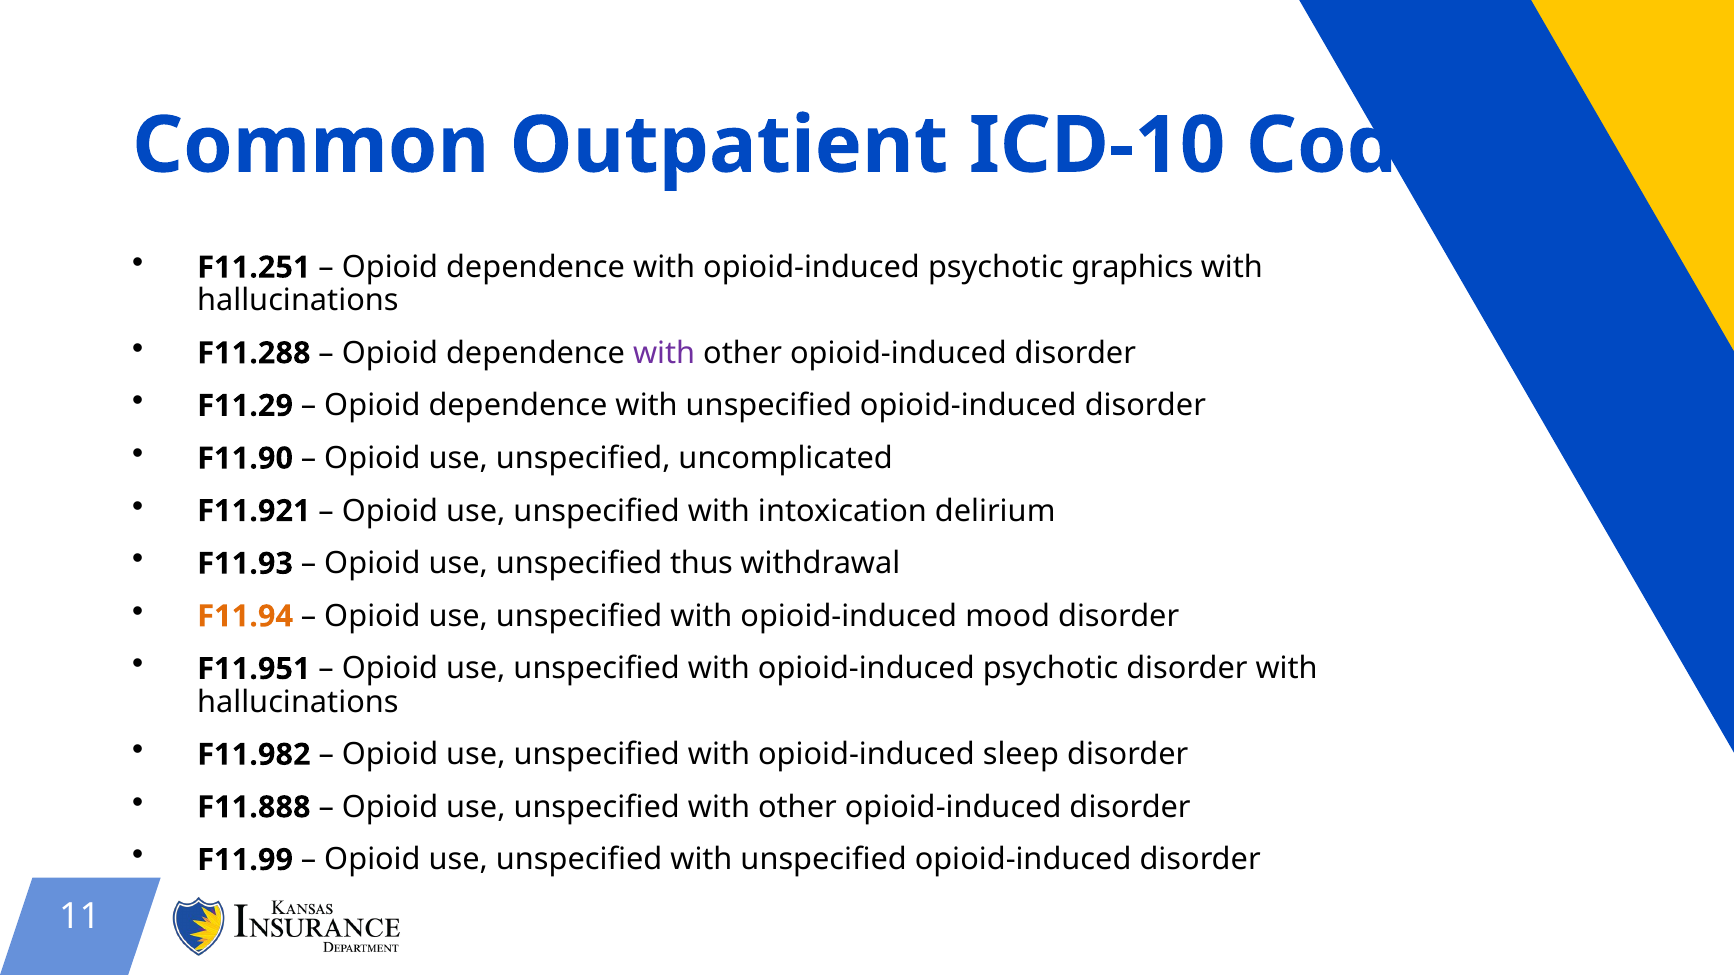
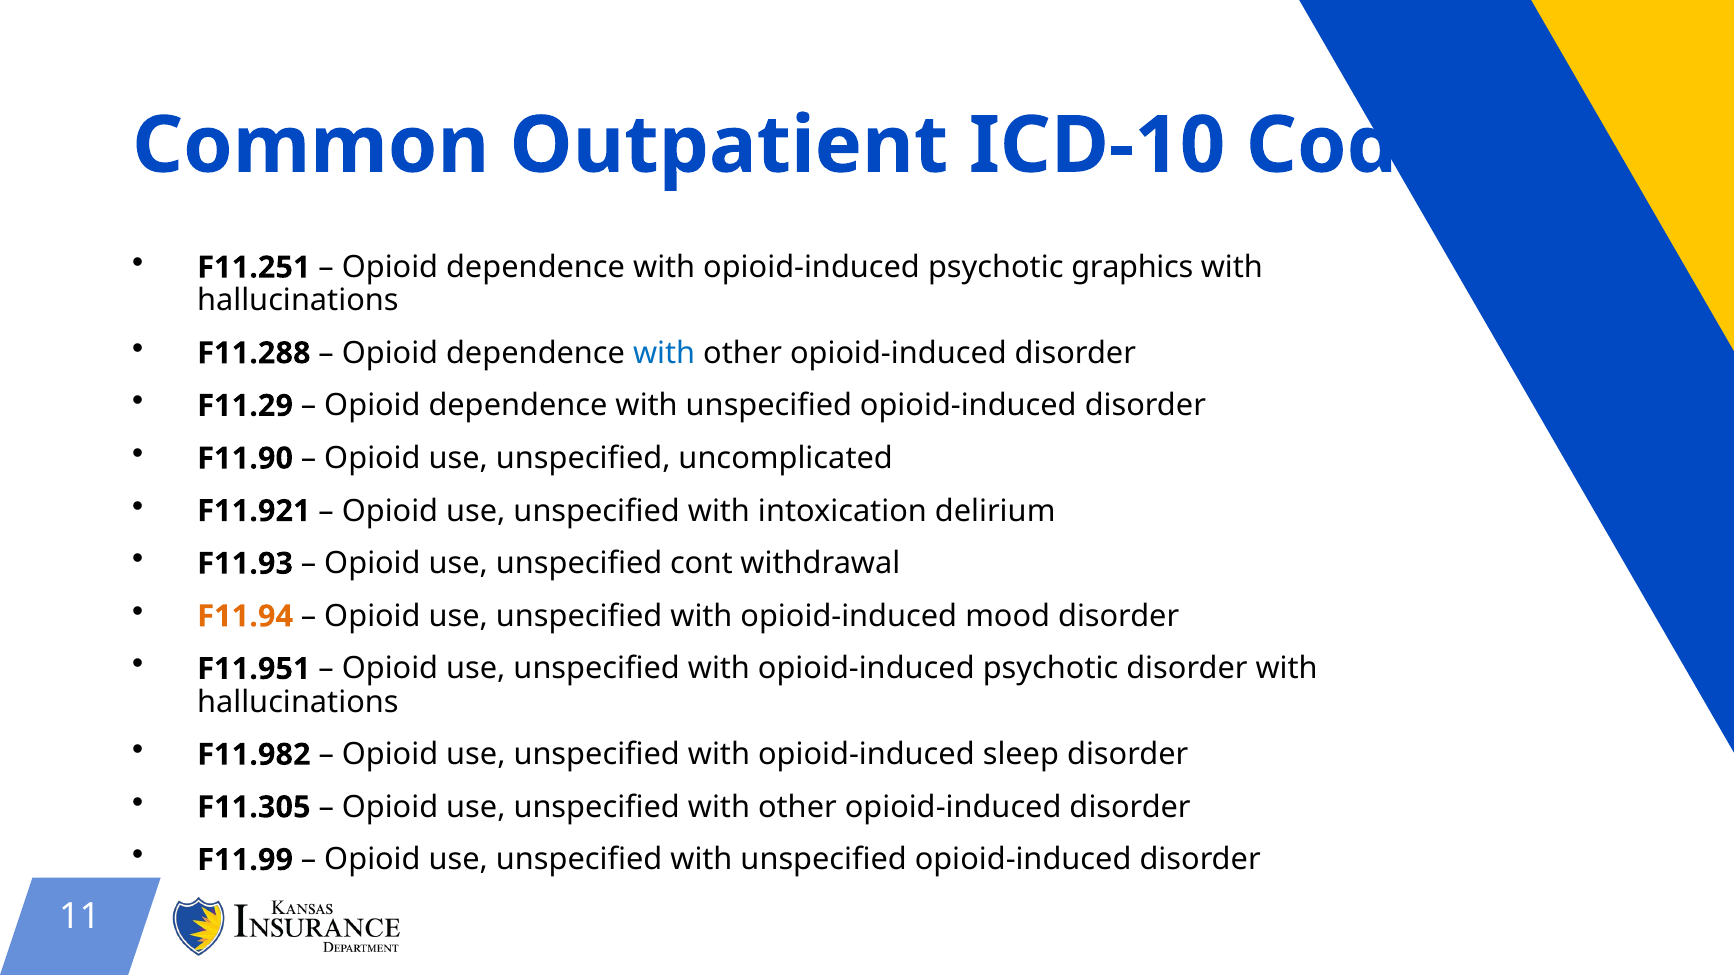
with colour: purple -> blue (664, 353)
thus: thus -> cont (701, 564)
F11.888: F11.888 -> F11.305 (254, 808)
